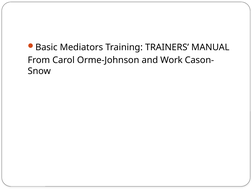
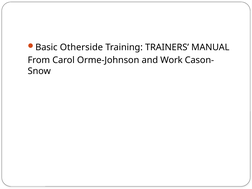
Mediators: Mediators -> Otherside (81, 47)
